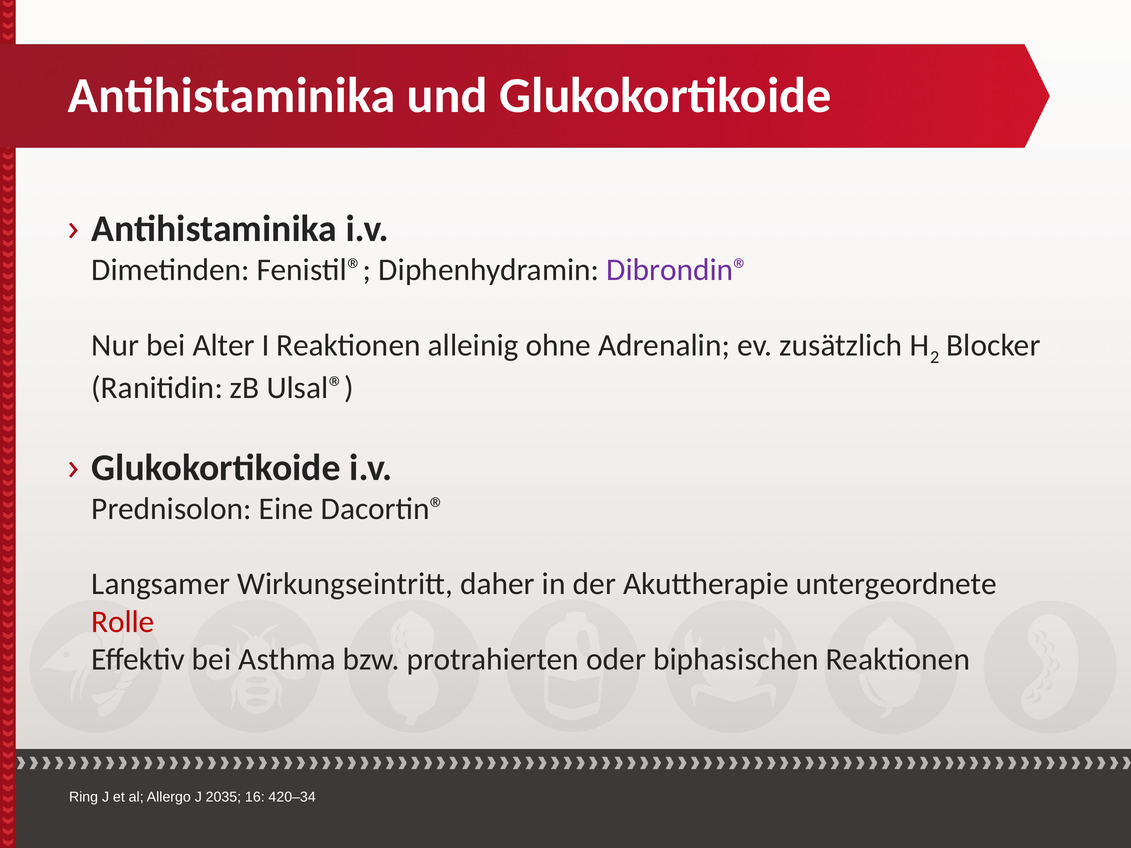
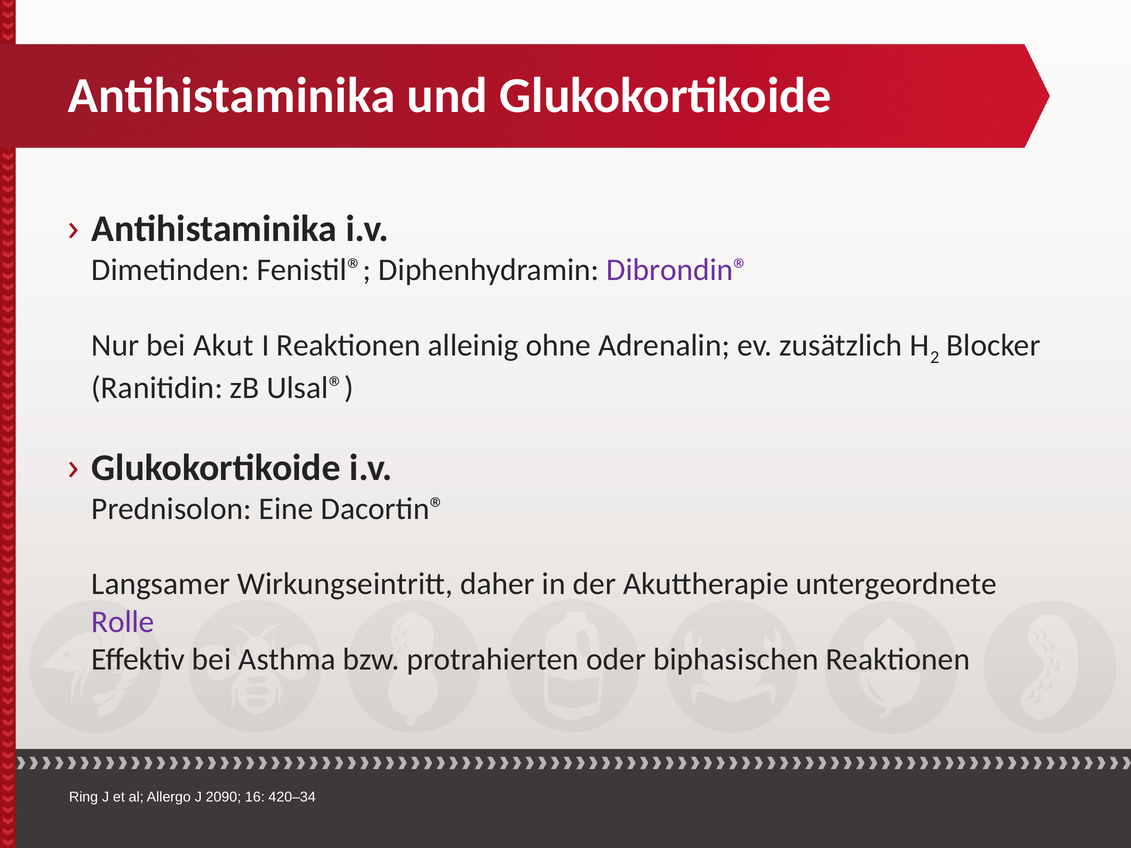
Alter: Alter -> Akut (223, 345)
Rolle colour: red -> purple (123, 622)
2035: 2035 -> 2090 (223, 797)
